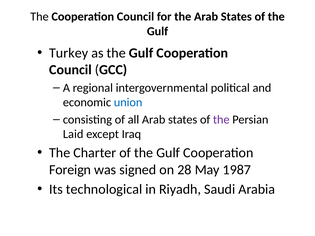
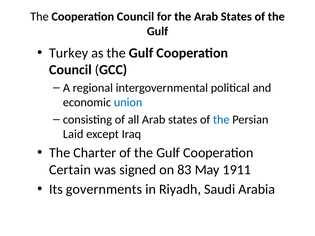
the colour: purple -> blue (221, 120)
Foreign: Foreign -> Certain (70, 170)
28: 28 -> 83 (184, 170)
1987: 1987 -> 1911 (237, 170)
technological: technological -> governments (104, 189)
